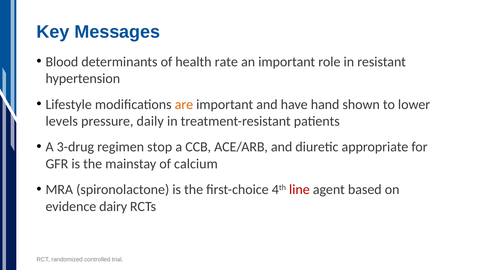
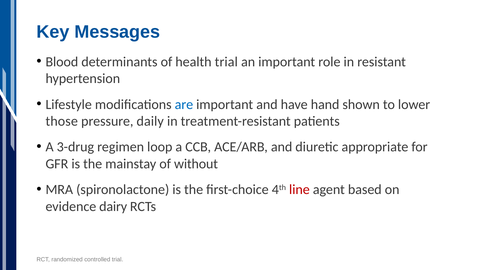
health rate: rate -> trial (226, 62)
are colour: orange -> blue (184, 104)
levels: levels -> those (62, 121)
stop: stop -> loop (160, 147)
calcium: calcium -> without (196, 163)
